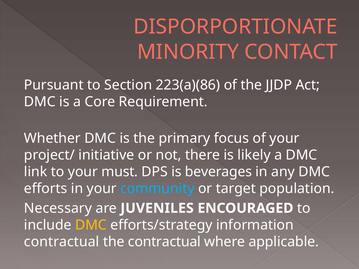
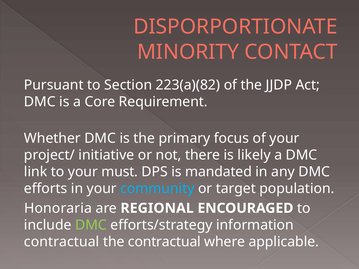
223(a)(86: 223(a)(86 -> 223(a)(82 (188, 85)
beverages: beverages -> mandated (219, 172)
Necessary: Necessary -> Honoraria (58, 208)
JUVENILES: JUVENILES -> REGIONAL (157, 208)
DMC colour: yellow -> light green (91, 225)
